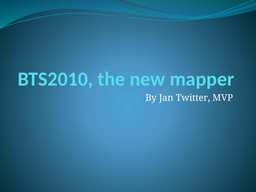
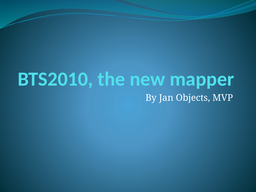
Twitter: Twitter -> Objects (193, 98)
